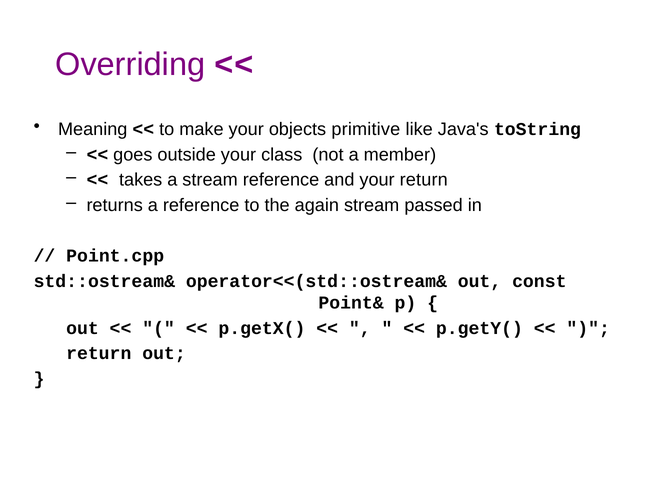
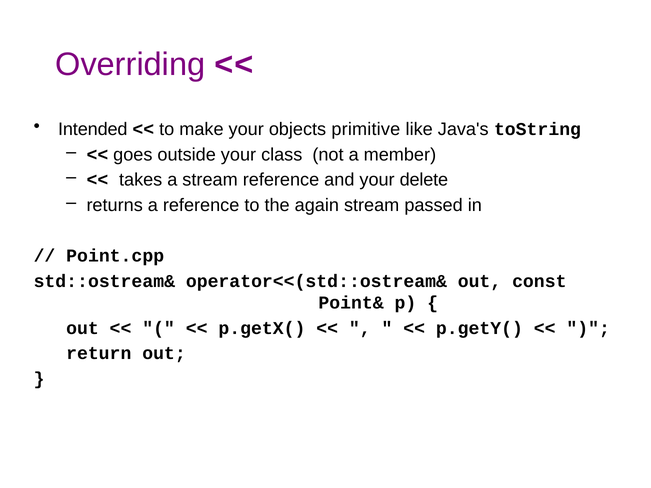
Meaning: Meaning -> Intended (93, 129)
your return: return -> delete (424, 180)
